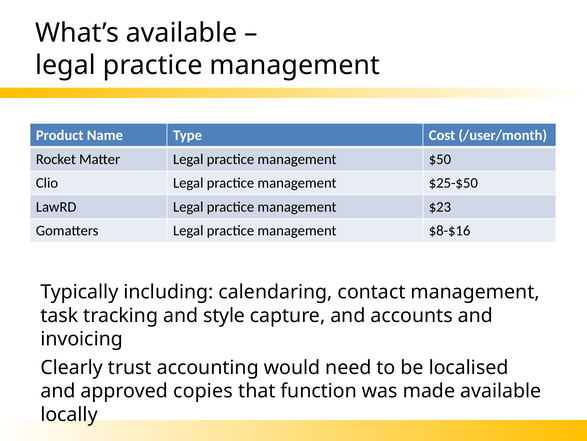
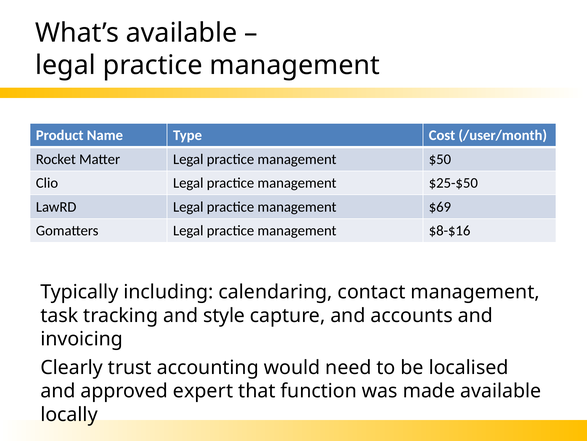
$23: $23 -> $69 (440, 207)
copies: copies -> expert (203, 390)
